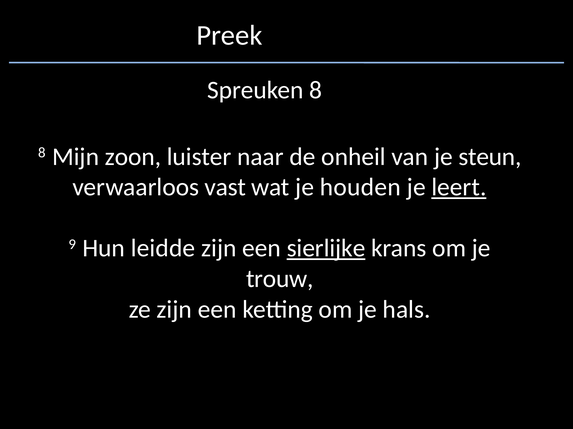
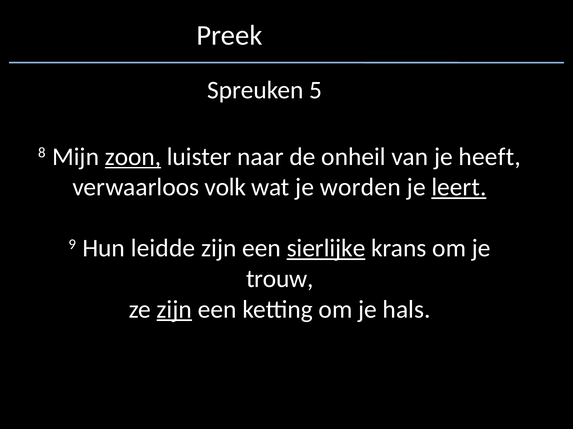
Spreuken 8: 8 -> 5 (316, 90)
zoon underline: none -> present (133, 157)
steun: steun -> heeft (490, 157)
vast: vast -> volk (225, 188)
houden: houden -> worden (360, 188)
zijn underline: none -> present (174, 310)
